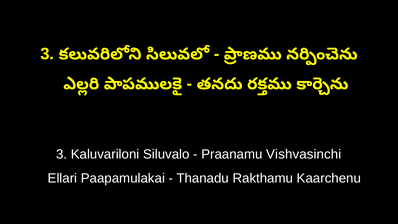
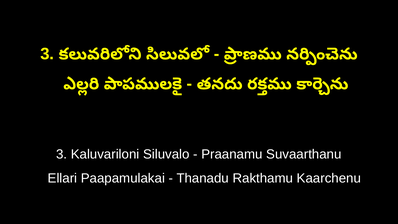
Vishvasinchi: Vishvasinchi -> Suvaarthanu (304, 154)
